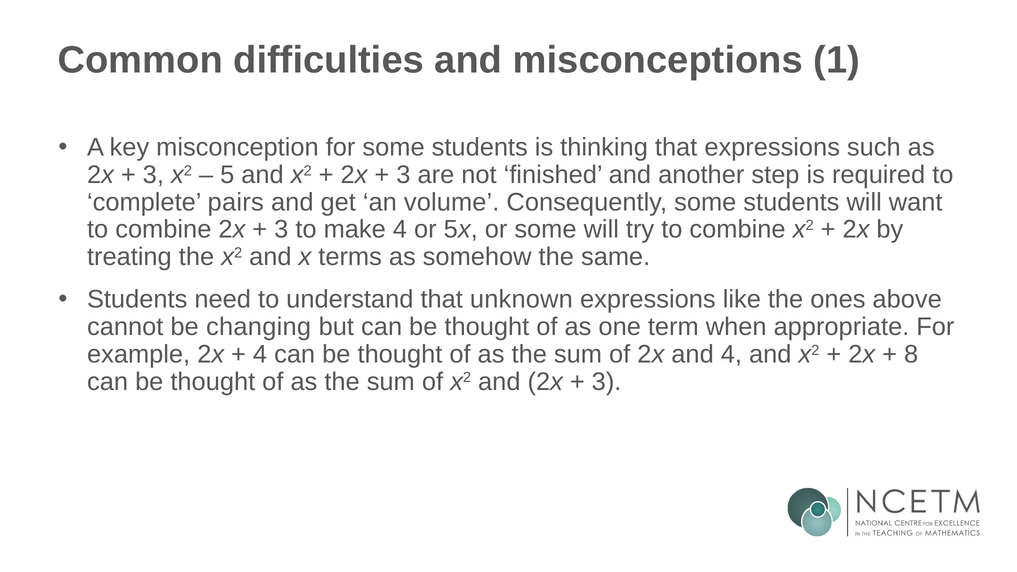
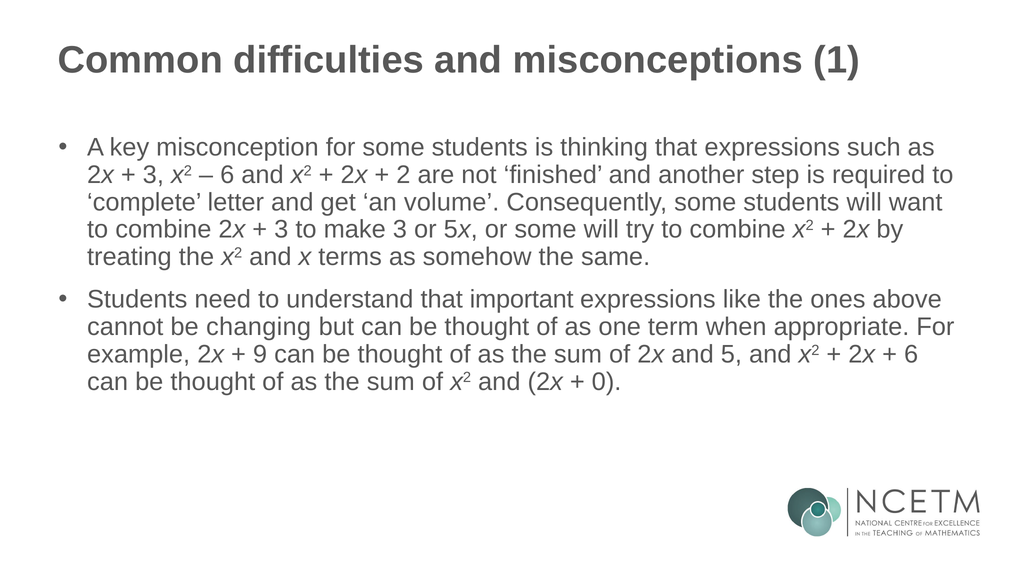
5: 5 -> 6 (227, 175)
3: 3 -> 2 (403, 175)
pairs: pairs -> letter (236, 202)
make 4: 4 -> 3 (400, 230)
unknown: unknown -> important (522, 299)
4: 4 -> 9 (260, 354)
and 4: 4 -> 5 (731, 354)
8: 8 -> 6 (911, 354)
3: 3 -> 0 (607, 382)
